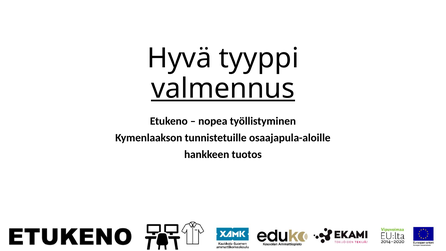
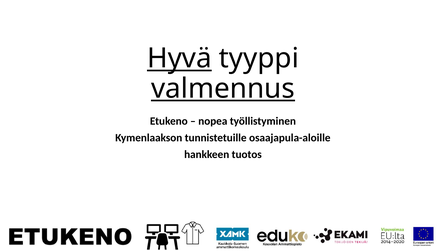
Hyvä underline: none -> present (179, 58)
